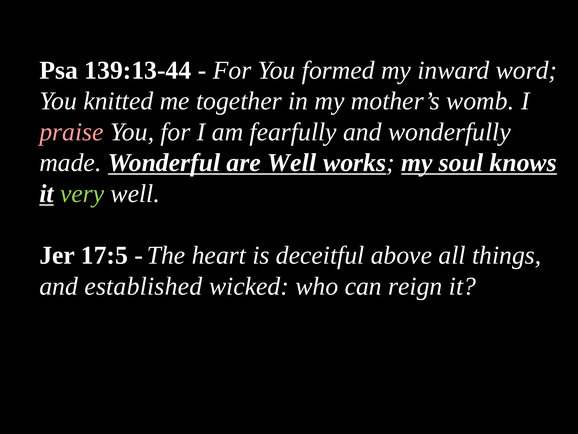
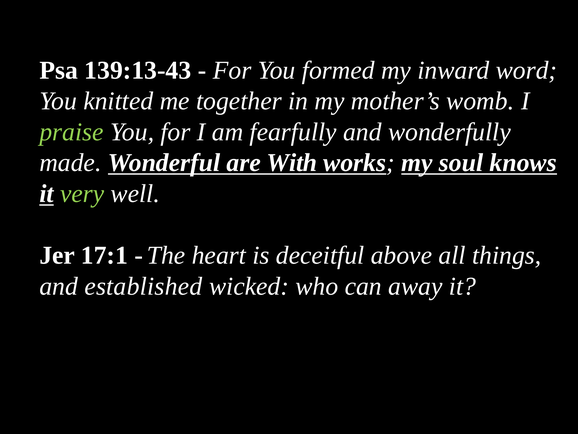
139:13-44: 139:13-44 -> 139:13-43 (138, 70)
praise colour: pink -> light green (71, 132)
are Well: Well -> With (292, 163)
17:5: 17:5 -> 17:1 (105, 255)
reign: reign -> away (415, 286)
